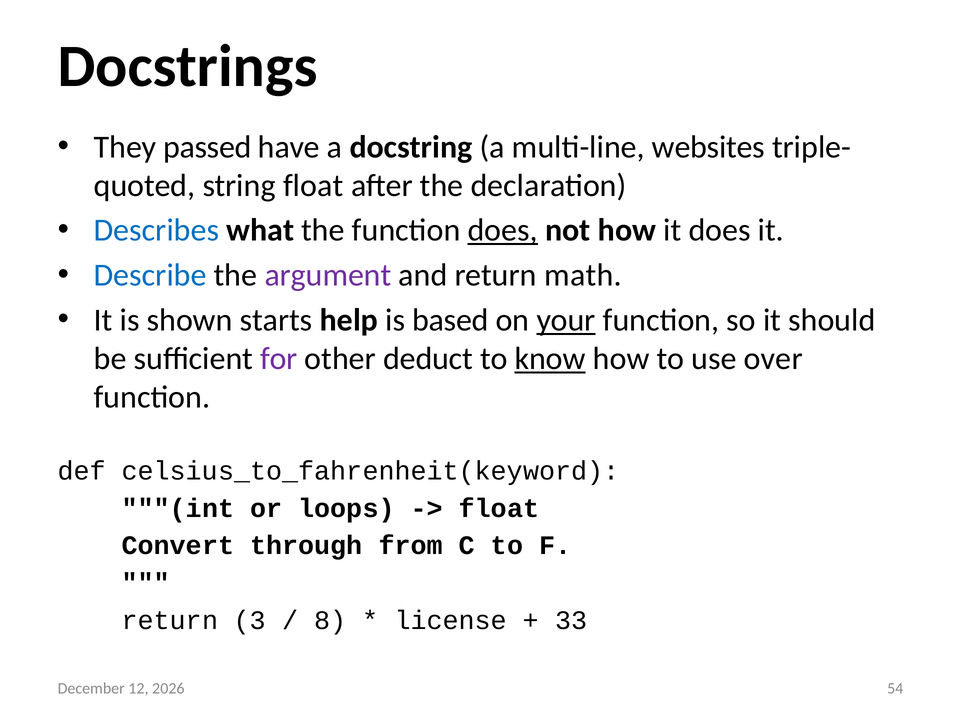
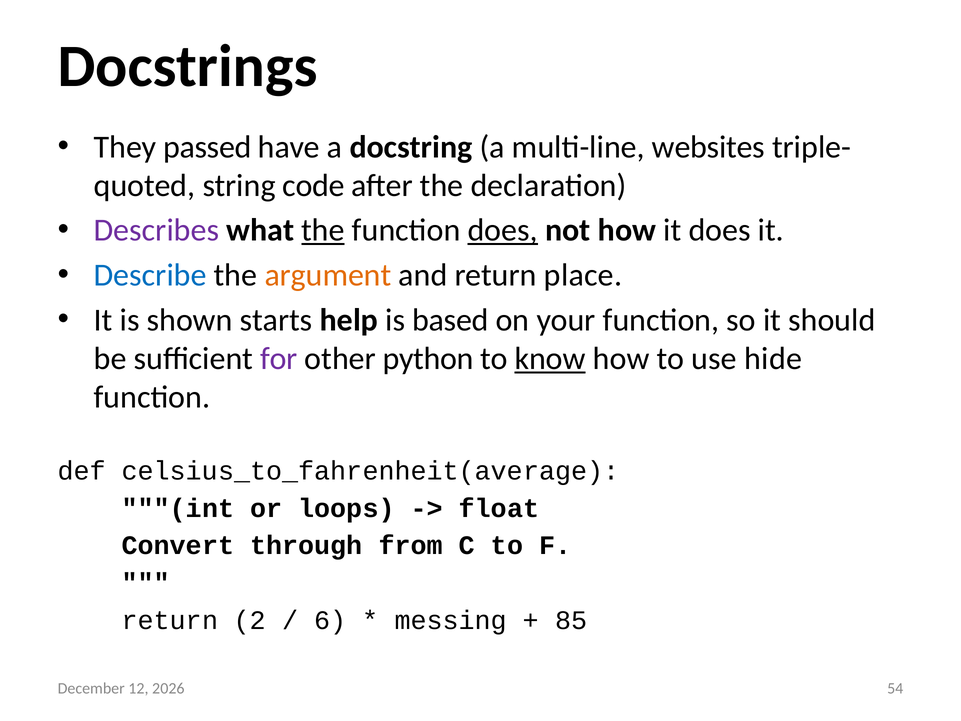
string float: float -> code (314, 185)
Describes colour: blue -> purple (156, 230)
the underline: none -> present (323, 230)
argument colour: purple -> orange (328, 275)
math: math -> place (583, 275)
your underline: present -> none (566, 320)
deduct: deduct -> python (428, 358)
over: over -> hide (773, 358)
celsius_to_fahrenheit(keyword: celsius_to_fahrenheit(keyword -> celsius_to_fahrenheit(average (371, 471)
3: 3 -> 2 (250, 620)
8: 8 -> 6 (330, 620)
license: license -> messing (451, 620)
33: 33 -> 85 (571, 620)
